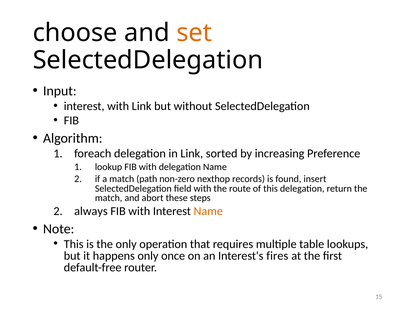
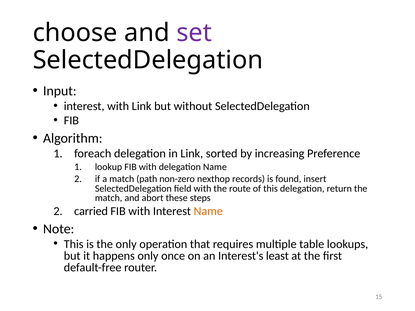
set colour: orange -> purple (194, 33)
always: always -> carried (91, 211)
fires: fires -> least (277, 256)
